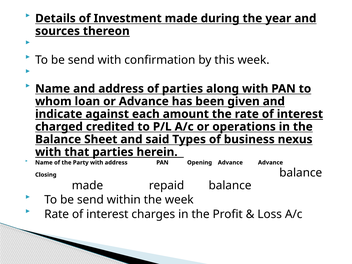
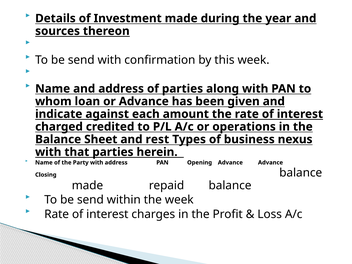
said: said -> rest (157, 139)
